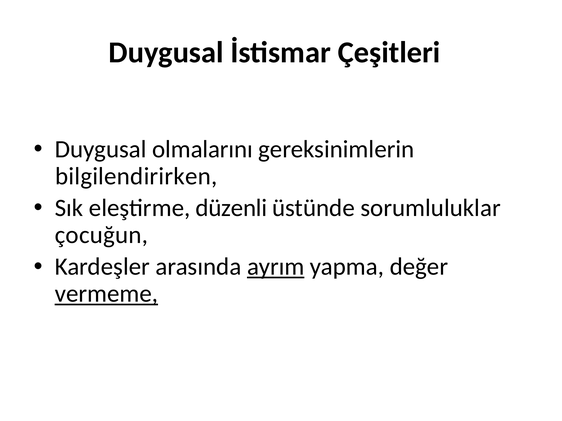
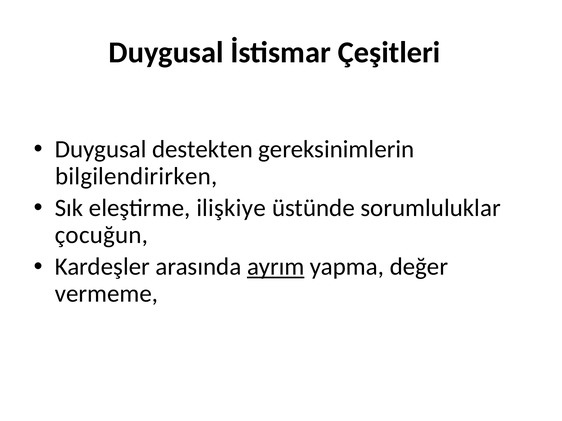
olmalarını: olmalarını -> destekten (203, 149)
düzenli: düzenli -> ilişkiye (231, 208)
vermeme underline: present -> none (106, 294)
